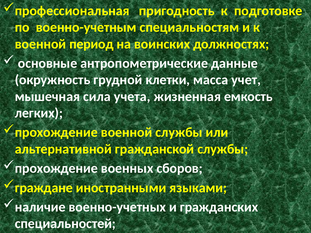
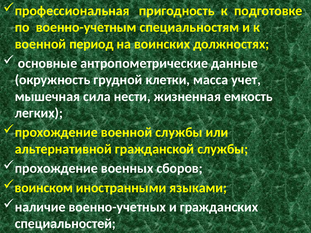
учета: учета -> нести (132, 97)
граждане: граждане -> воинском (44, 188)
